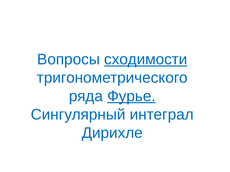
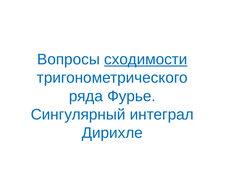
Фурье underline: present -> none (131, 96)
